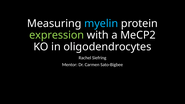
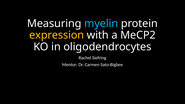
expression colour: light green -> yellow (57, 35)
